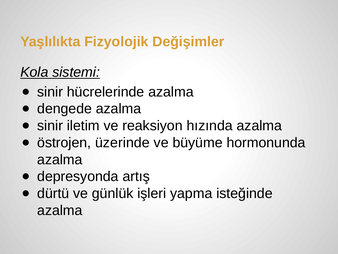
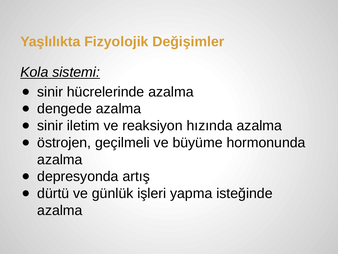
üzerinde: üzerinde -> geçilmeli (122, 142)
